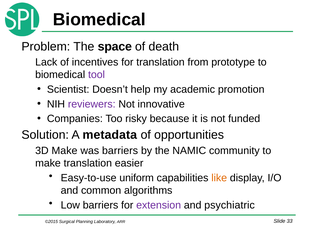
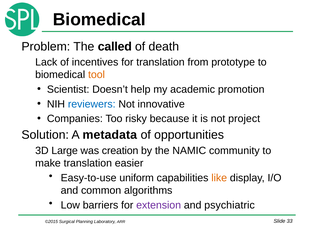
space: space -> called (115, 46)
tool colour: purple -> orange (97, 75)
reviewers colour: purple -> blue (92, 104)
funded: funded -> project (244, 118)
3D Make: Make -> Large (65, 150)
was barriers: barriers -> creation (120, 150)
